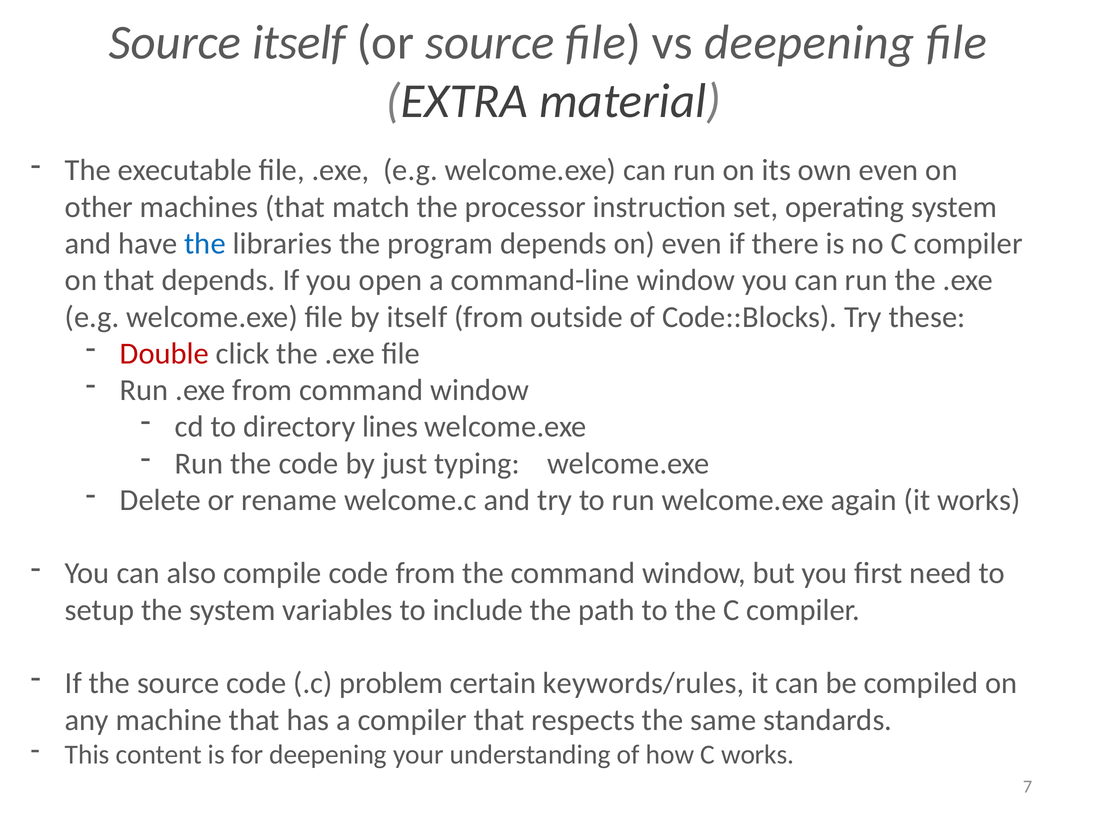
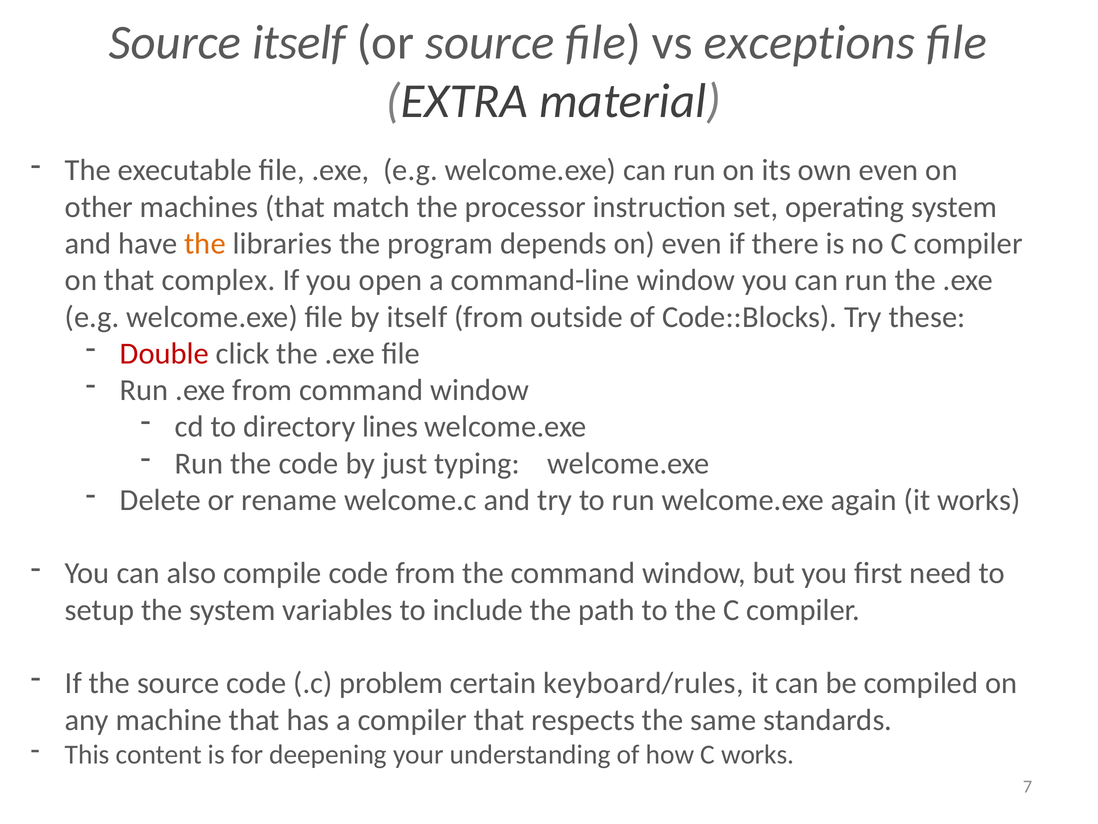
vs deepening: deepening -> exceptions (810, 43)
the colour: blue -> orange (205, 244)
that depends: depends -> complex (218, 280)
keywords/rules: keywords/rules -> keyboard/rules (644, 683)
